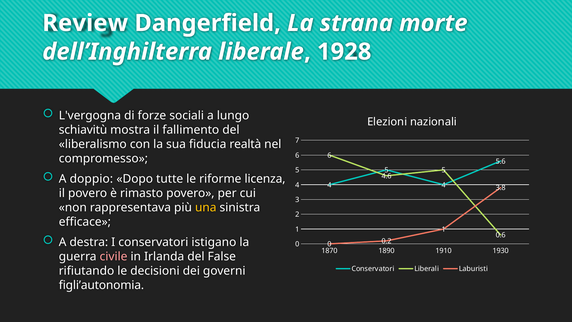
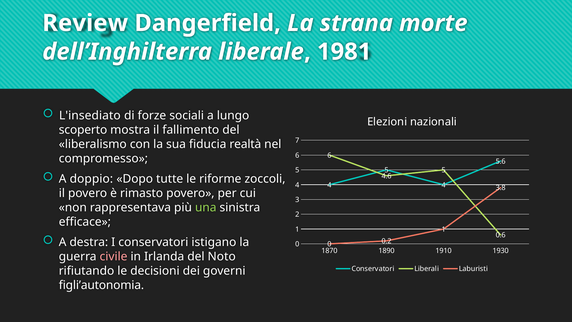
1928: 1928 -> 1981 (344, 52)
L'vergogna: L'vergogna -> L'insediato (90, 115)
schiavitù: schiavitù -> scoperto (83, 130)
licenza: licenza -> zoccoli (265, 179)
una colour: yellow -> light green (206, 207)
False: False -> Noto (222, 256)
